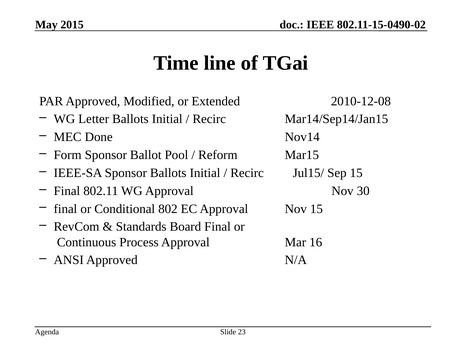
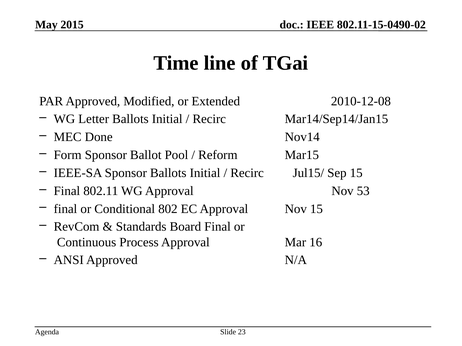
30: 30 -> 53 (363, 191)
